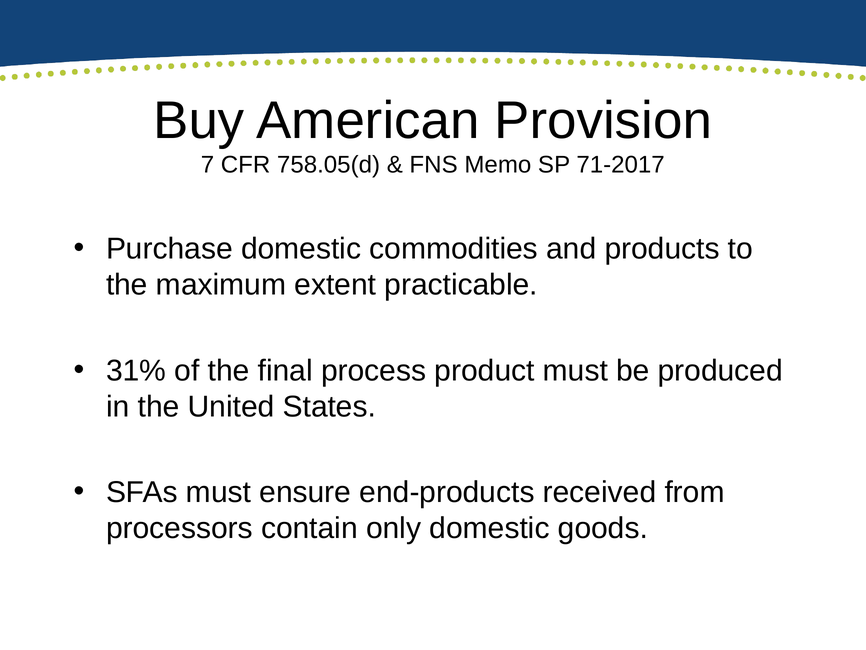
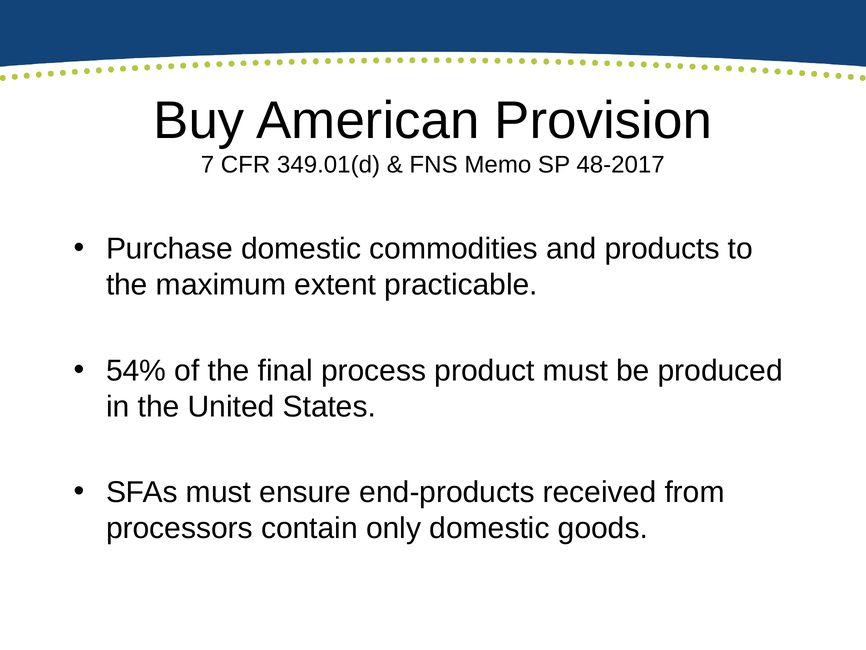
758.05(d: 758.05(d -> 349.01(d (329, 165)
71-2017: 71-2017 -> 48-2017 (621, 165)
31%: 31% -> 54% (136, 370)
